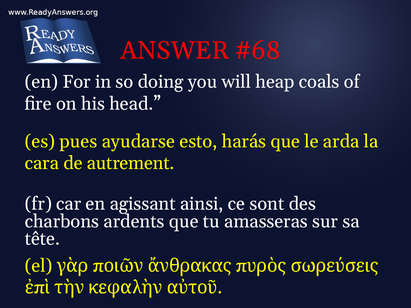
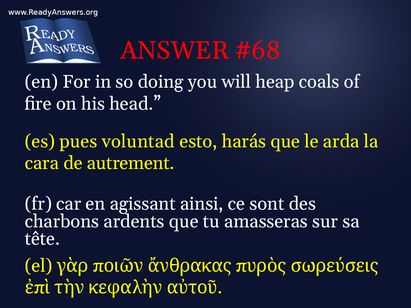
ayudarse: ayudarse -> voluntad (138, 141)
